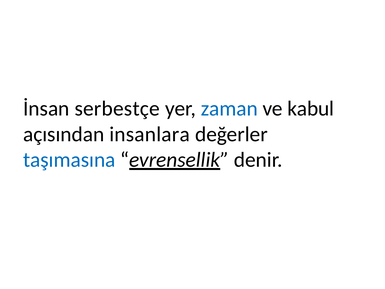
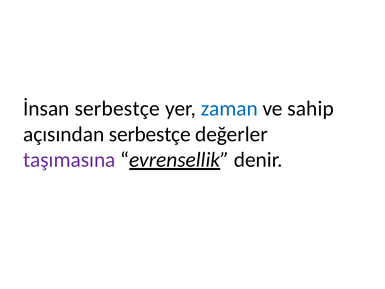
kabul: kabul -> sahip (311, 108)
açısından insanlara: insanlara -> serbestçe (150, 134)
taşımasına colour: blue -> purple (69, 160)
